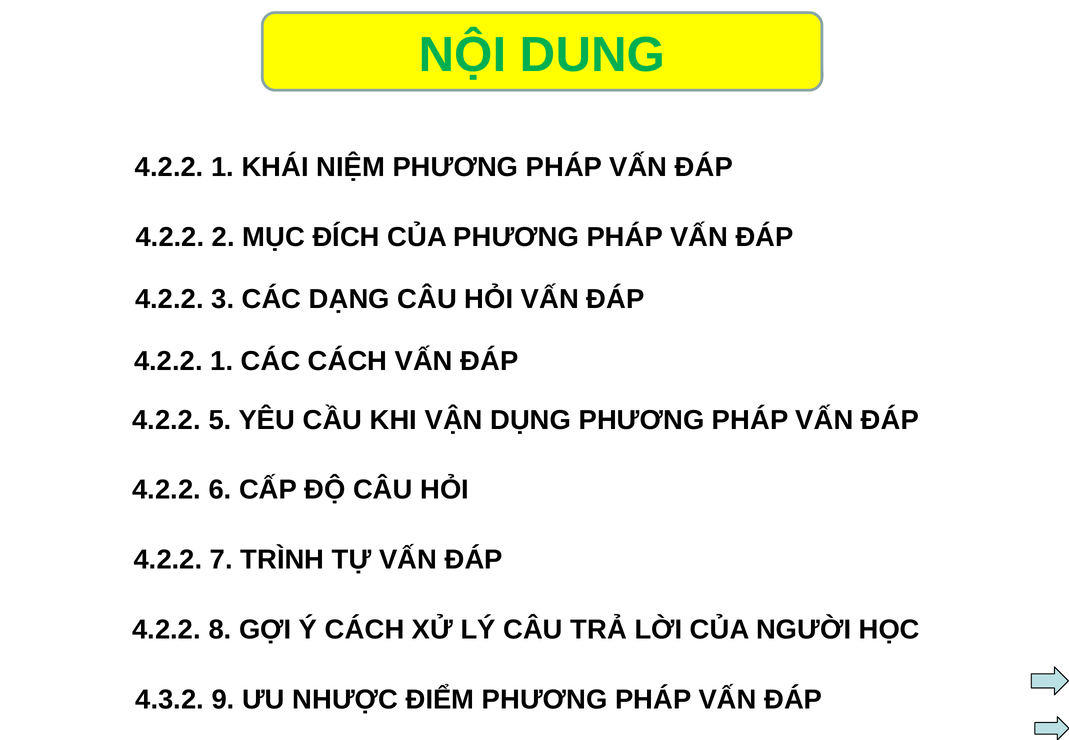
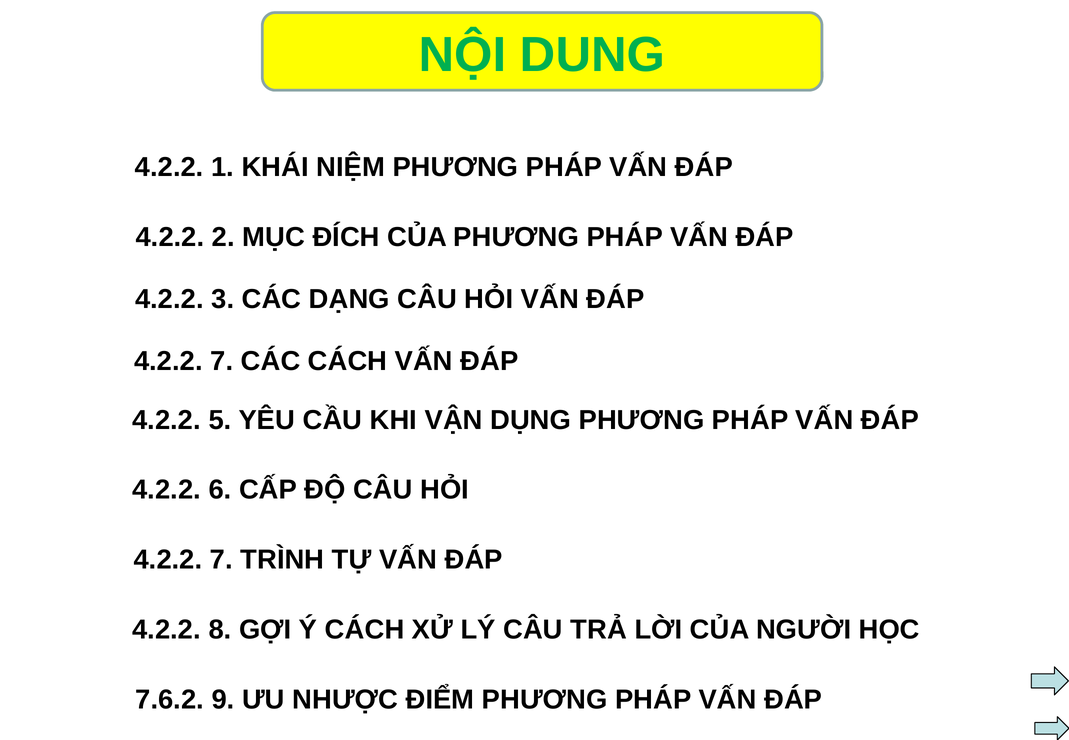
1: 1 -> 7 (222, 361)
4.3.2: 4.3.2 -> 7.6.2 (170, 700)
